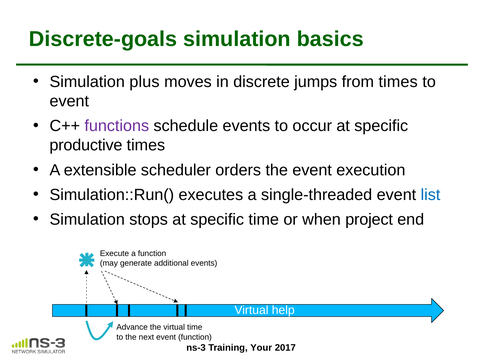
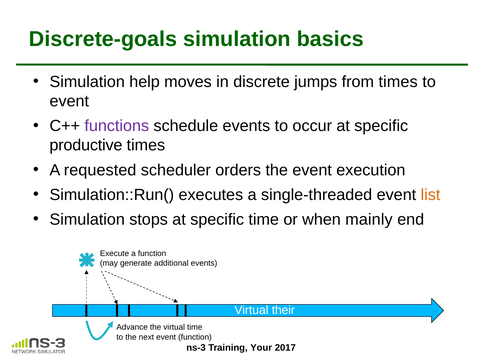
plus: plus -> help (145, 82)
extensible: extensible -> requested (100, 170)
list colour: blue -> orange (431, 195)
project: project -> mainly (369, 220)
help: help -> their (283, 310)
